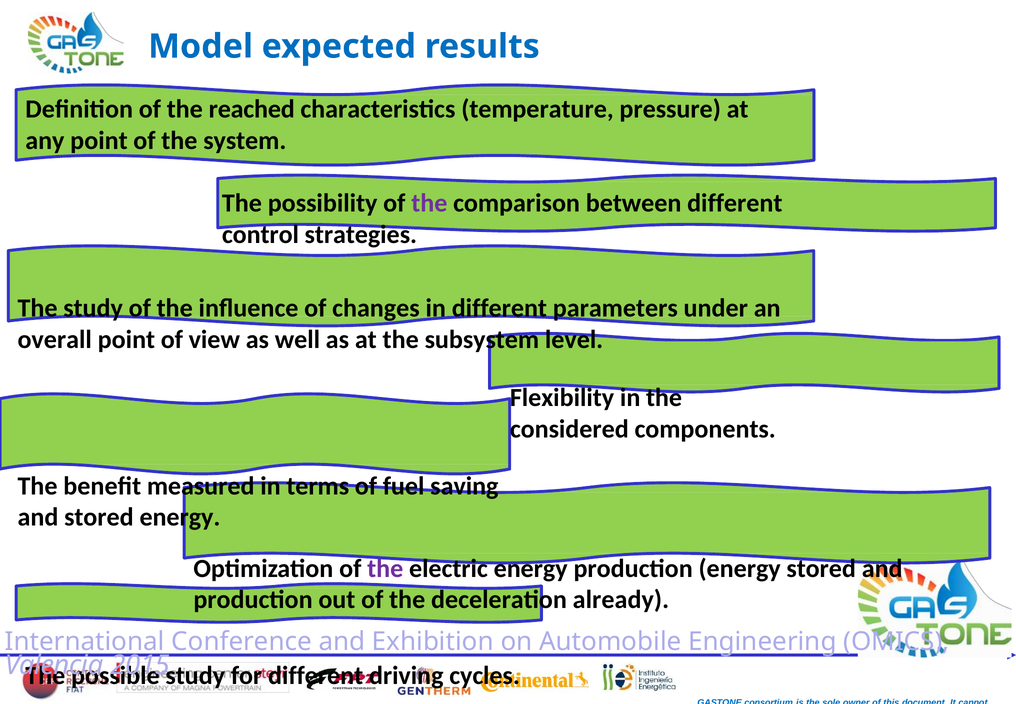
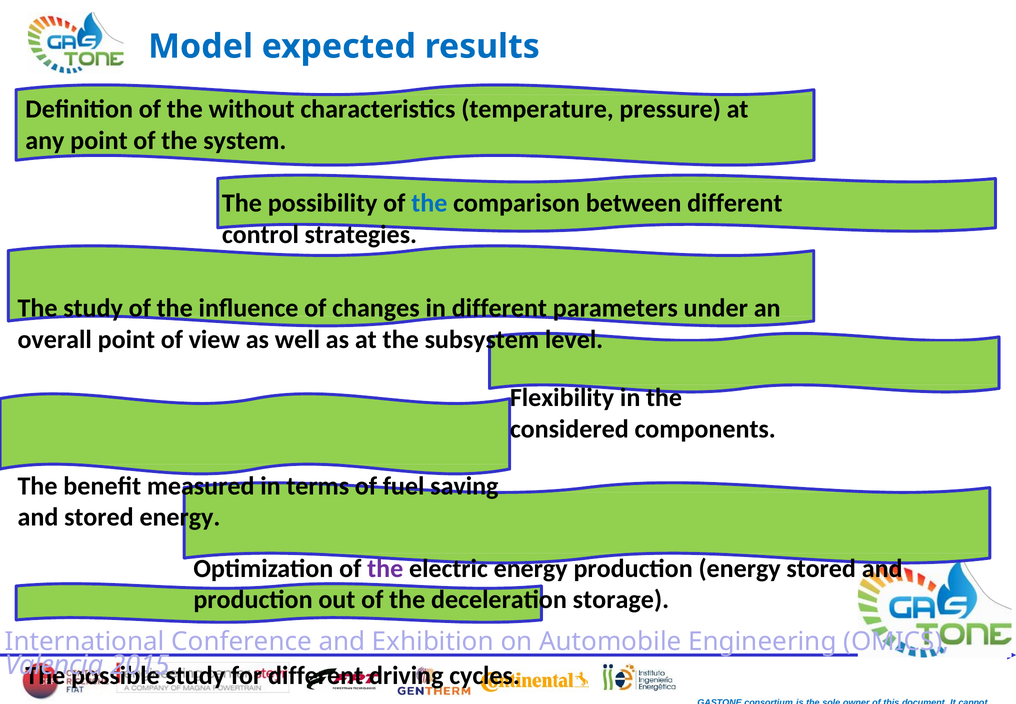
the reached: reached -> without (252, 109)
the colour: purple -> blue (429, 203)
already: already -> storage (621, 599)
